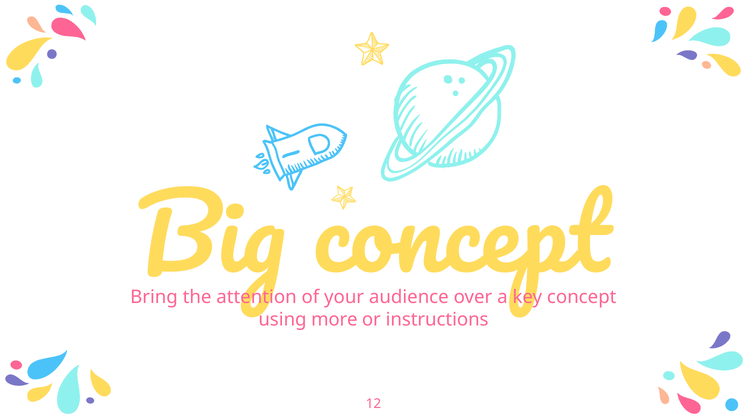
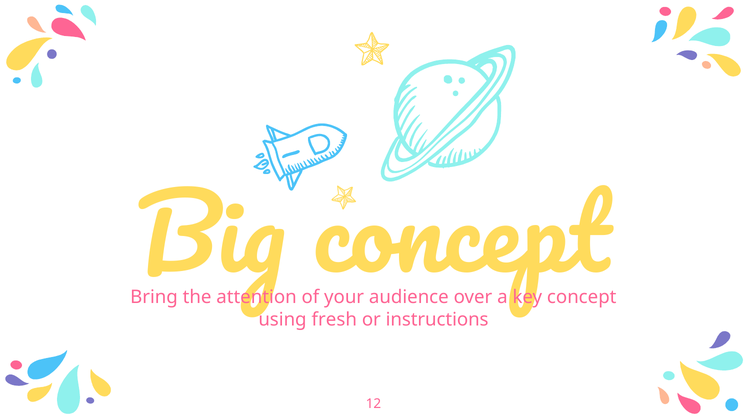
more: more -> fresh (334, 320)
